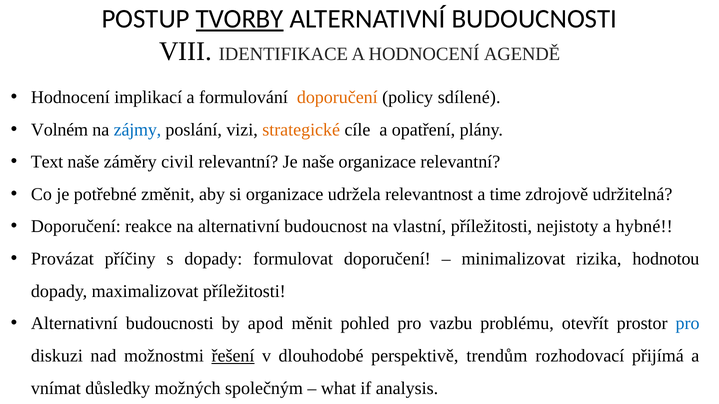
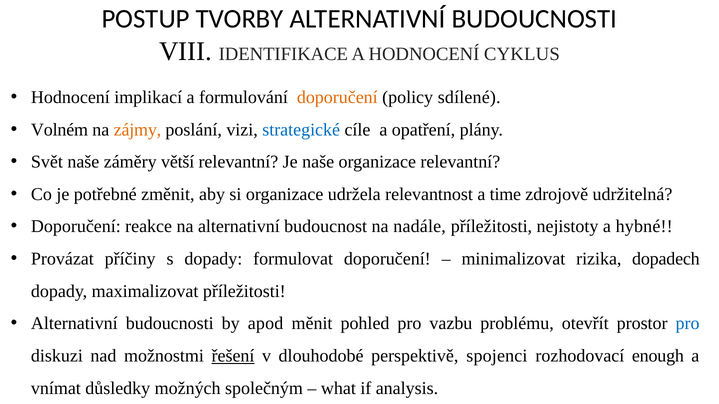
TVORBY underline: present -> none (240, 19)
AGENDĚ: AGENDĚ -> CYKLUS (522, 54)
zájmy colour: blue -> orange (137, 130)
strategické colour: orange -> blue (301, 130)
Text: Text -> Svět (47, 162)
civil: civil -> větší (178, 162)
vlastní: vlastní -> nadále (420, 227)
hodnotou: hodnotou -> dopadech (666, 259)
trendům: trendům -> spojenci (497, 356)
přijímá: přijímá -> enough (658, 356)
